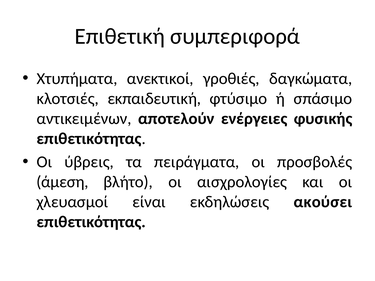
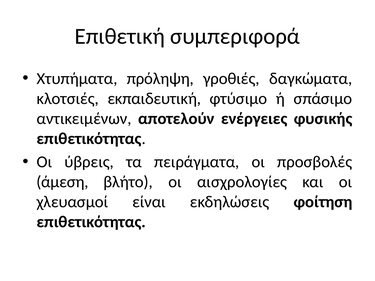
ανεκτικοί: ανεκτικοί -> πρόληψη (160, 79)
ακούσει: ακούσει -> φοίτηση (323, 202)
